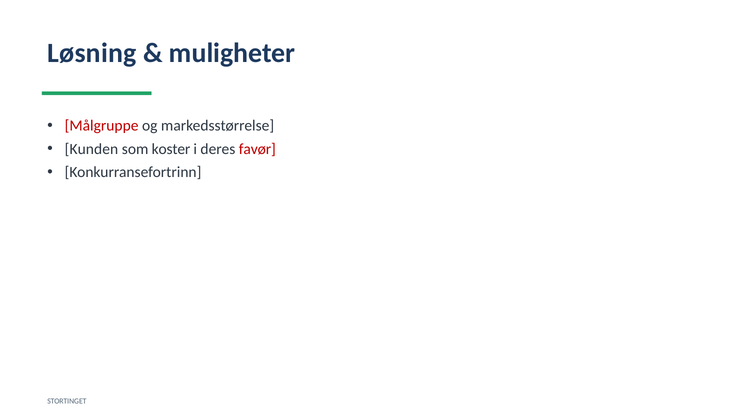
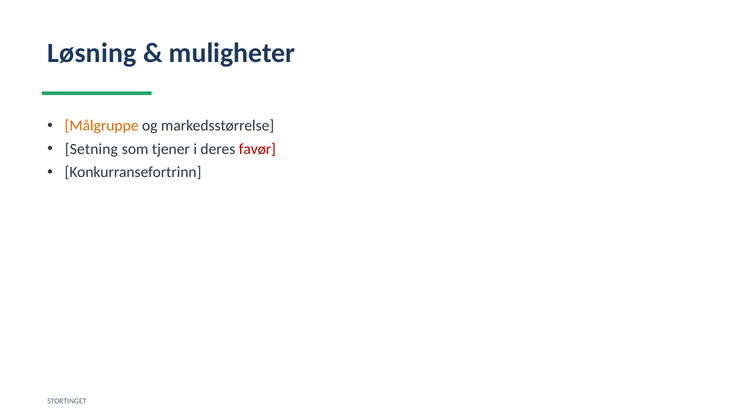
Målgruppe colour: red -> orange (102, 126)
Kunden: Kunden -> Setning (91, 149)
koster: koster -> tjener (171, 149)
